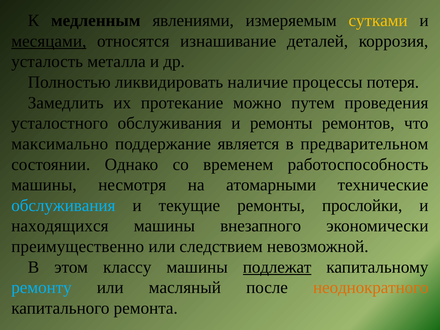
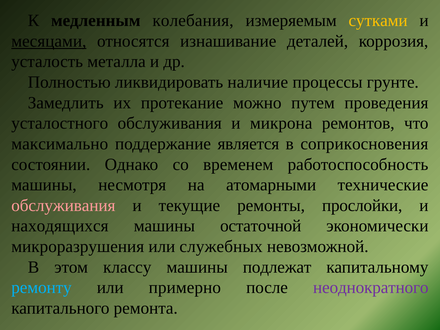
явлениями: явлениями -> колебания (193, 21)
потеря: потеря -> грунте (393, 82)
и ремонты: ремонты -> микрона (281, 123)
предварительном: предварительном -> соприкосновения (364, 144)
обслуживания colour: light blue -> pink (63, 205)
внезапного: внезапного -> остаточной (261, 226)
преимущественно: преимущественно -> микроразрушения (78, 247)
следствием: следствием -> служебных (221, 247)
подлежат underline: present -> none (277, 267)
масляный: масляный -> примерно (185, 288)
неоднократного colour: orange -> purple (371, 288)
